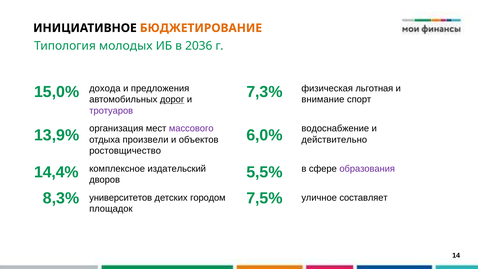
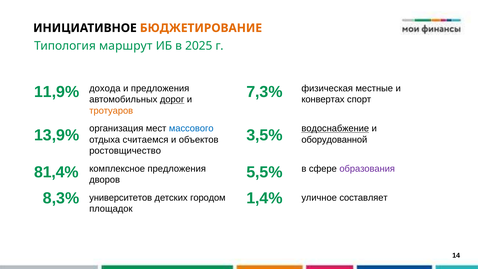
молодых: молодых -> маршрут (126, 46)
2036: 2036 -> 2025 (199, 46)
льготная: льготная -> местные (374, 88)
15,0%: 15,0% -> 11,9% (57, 92)
внимание: внимание -> конвертах (323, 99)
тротуаров colour: purple -> orange (111, 111)
массового colour: purple -> blue (191, 128)
водоснабжение underline: none -> present (335, 128)
6,0%: 6,0% -> 3,5% (264, 135)
произвели: произвели -> считаемся (146, 140)
действительно: действительно -> оборудованной (334, 140)
комплексное издательский: издательский -> предложения (177, 169)
14,4%: 14,4% -> 81,4% (56, 172)
7,5%: 7,5% -> 1,4% (264, 198)
